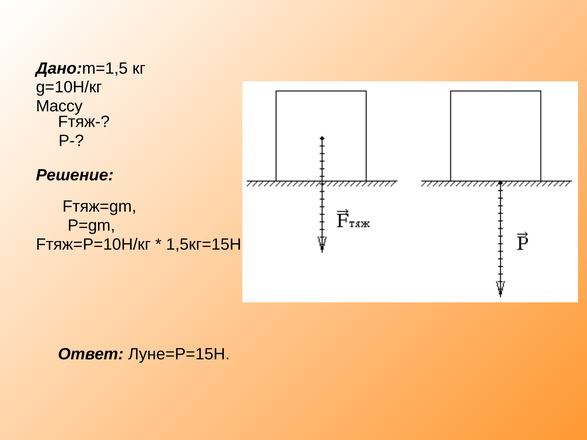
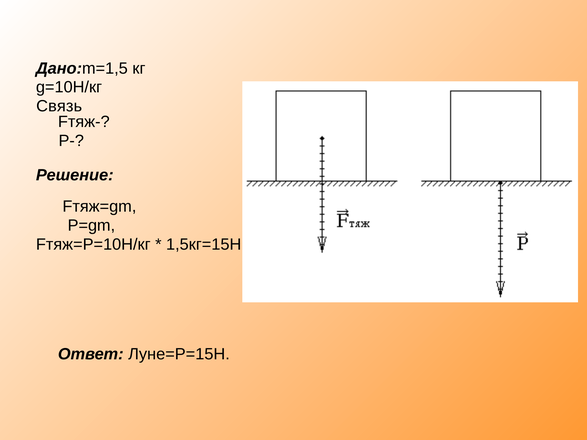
Массу: Массу -> Связь (59, 106)
